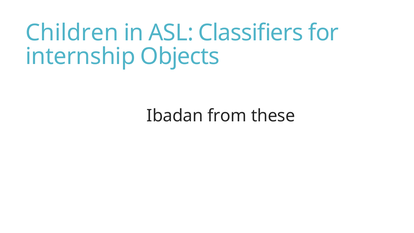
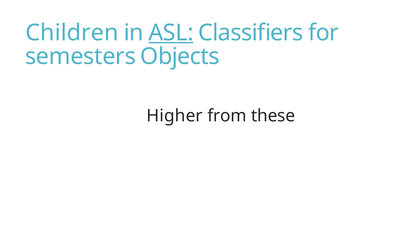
ASL underline: none -> present (171, 33)
internship: internship -> semesters (80, 56)
Ibadan: Ibadan -> Higher (175, 116)
